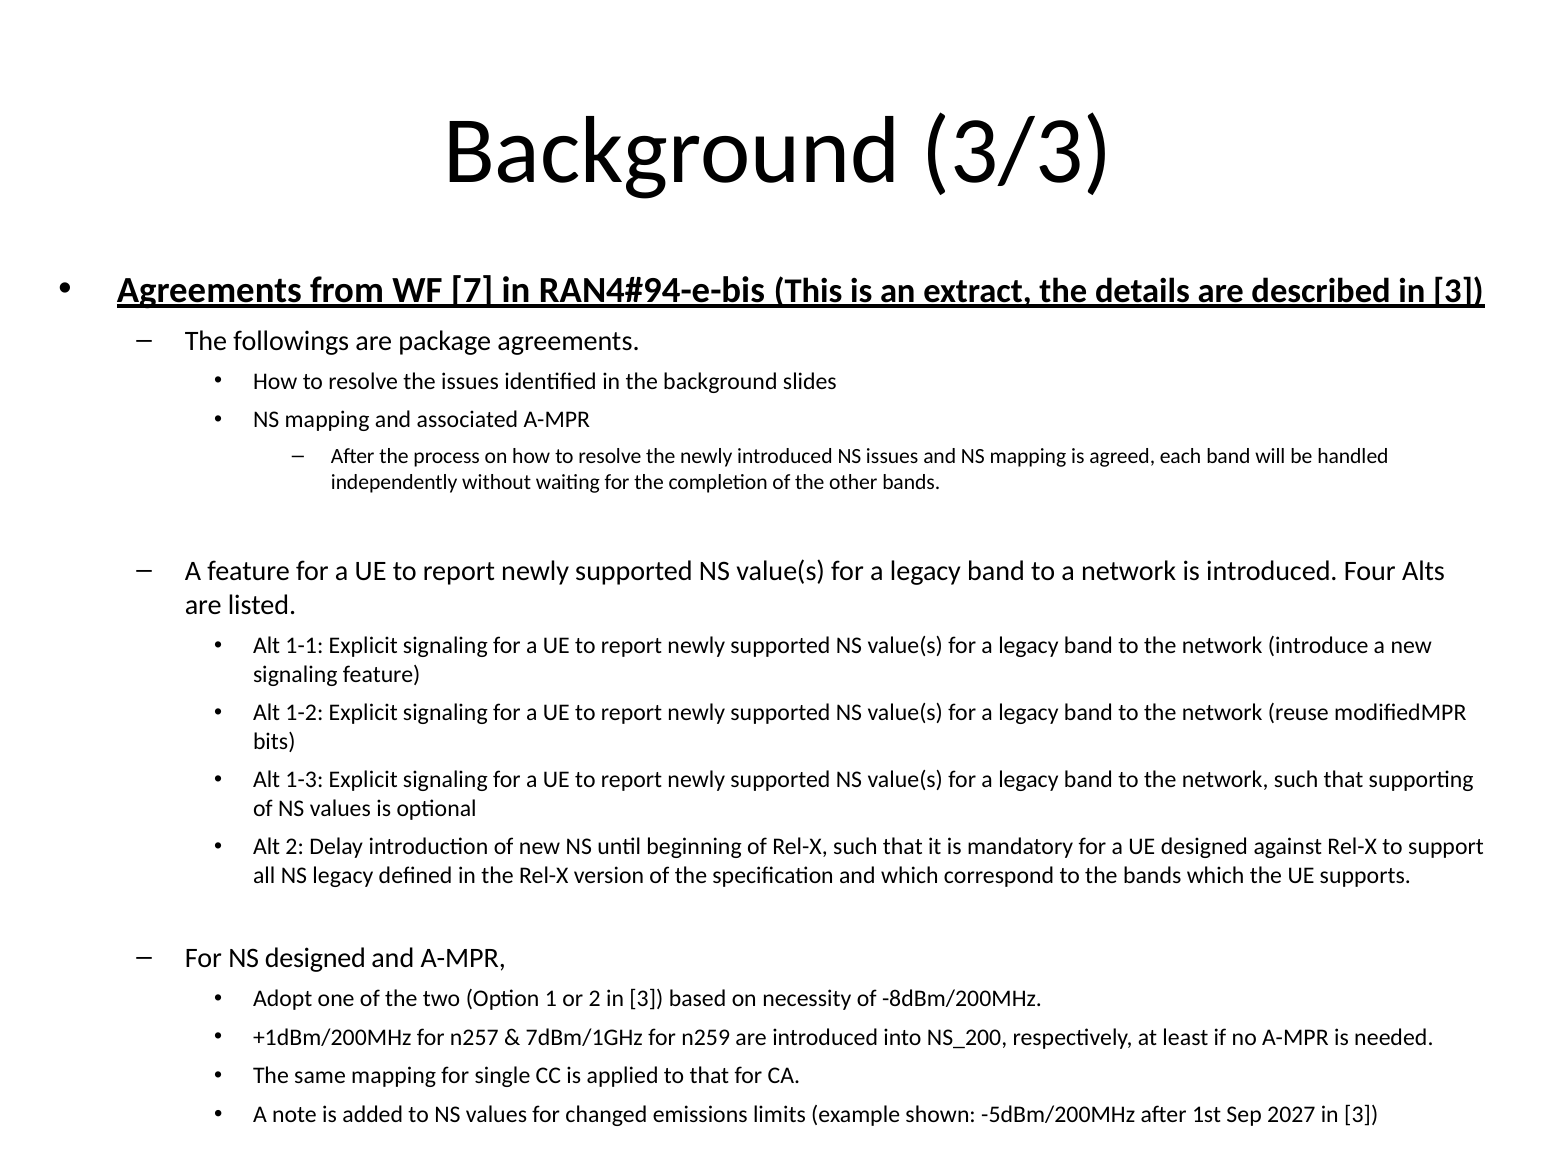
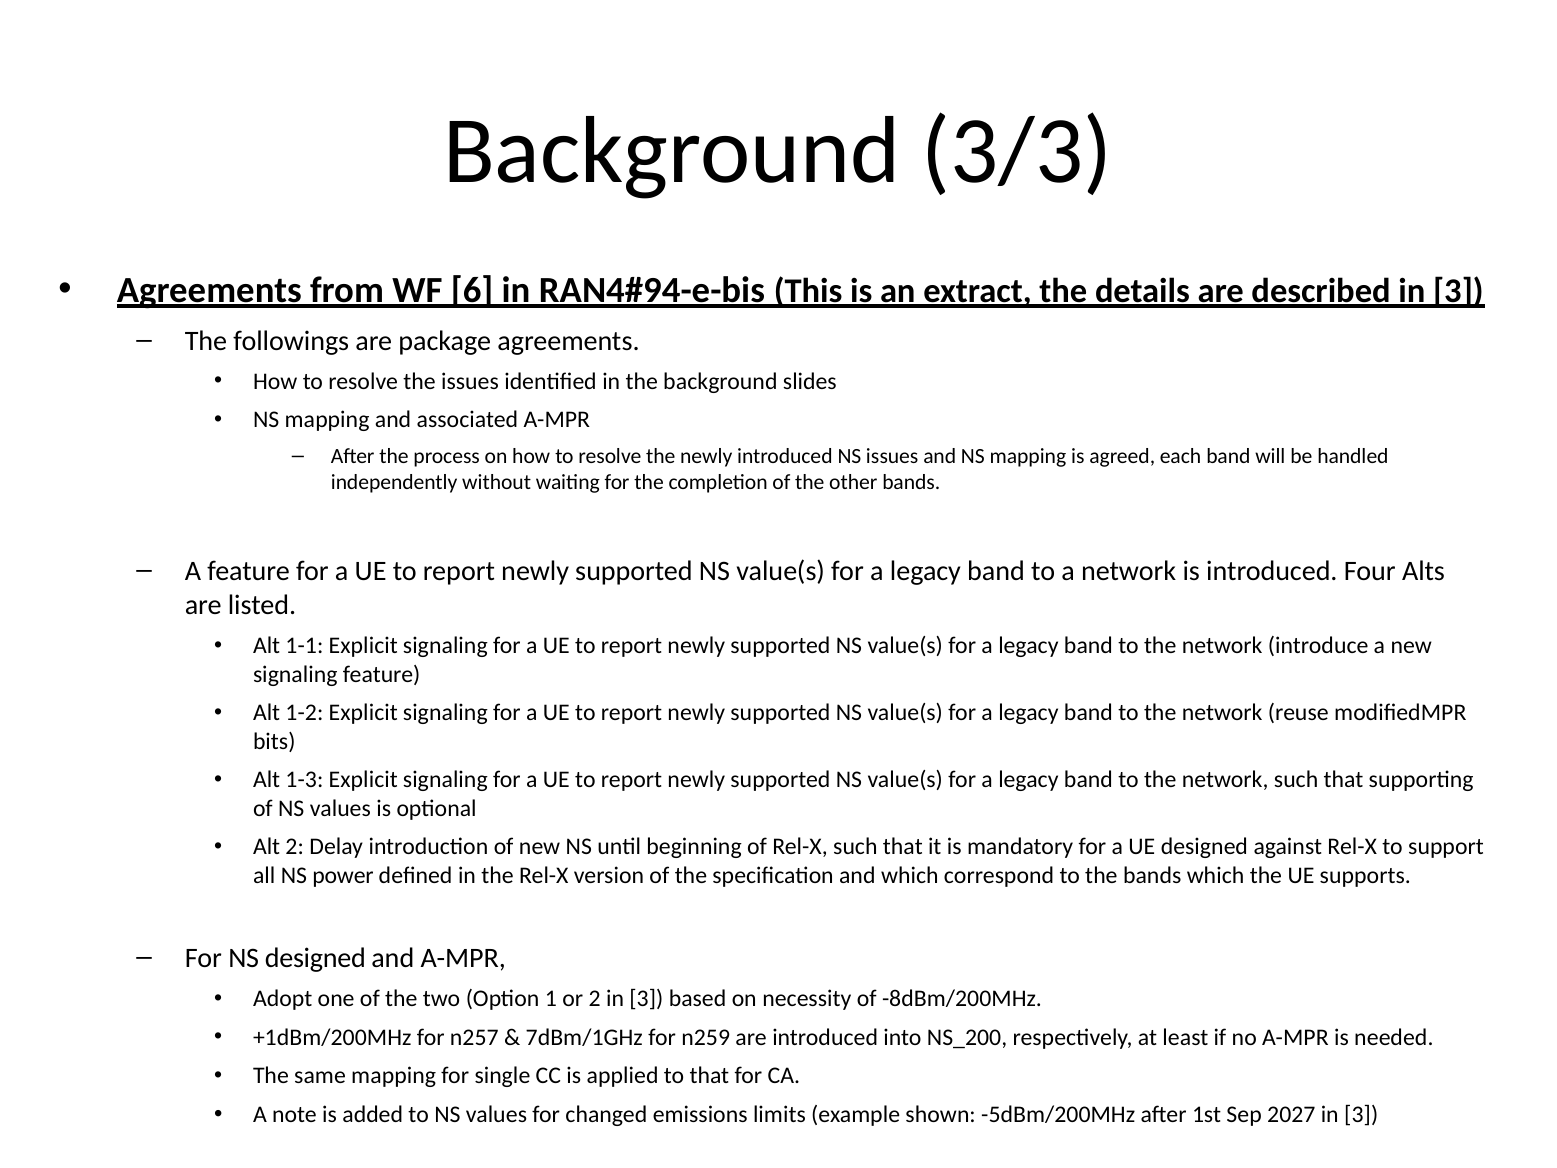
7: 7 -> 6 (472, 290)
NS legacy: legacy -> power (343, 875)
